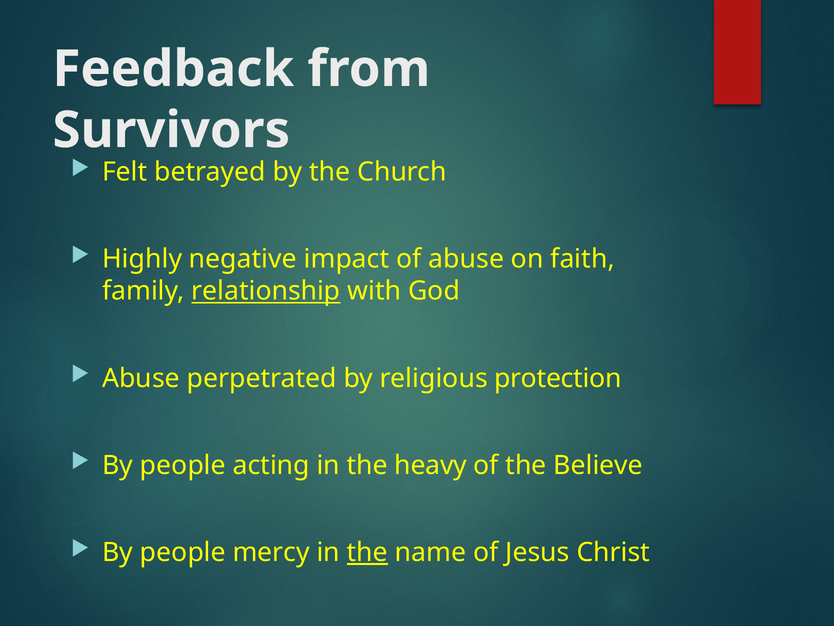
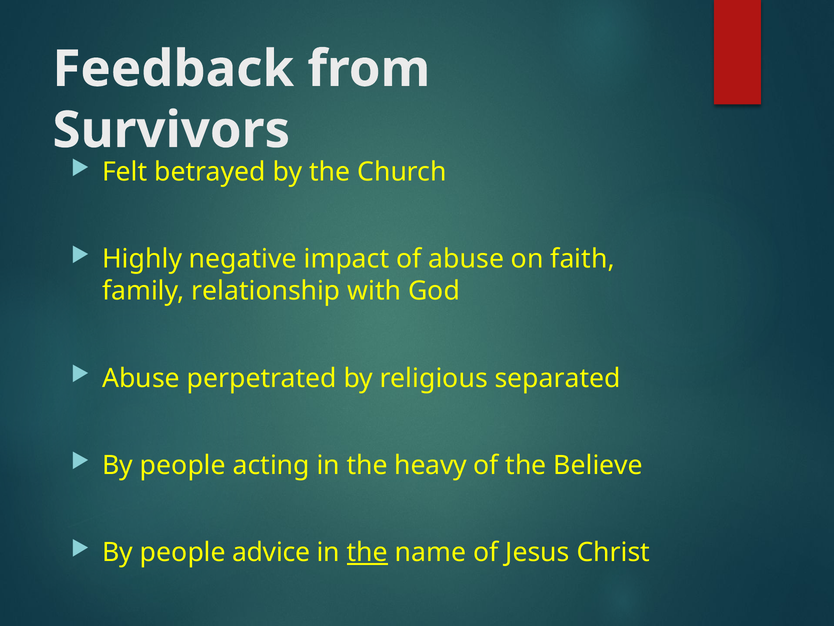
relationship underline: present -> none (266, 291)
protection: protection -> separated (558, 378)
mercy: mercy -> advice (271, 552)
